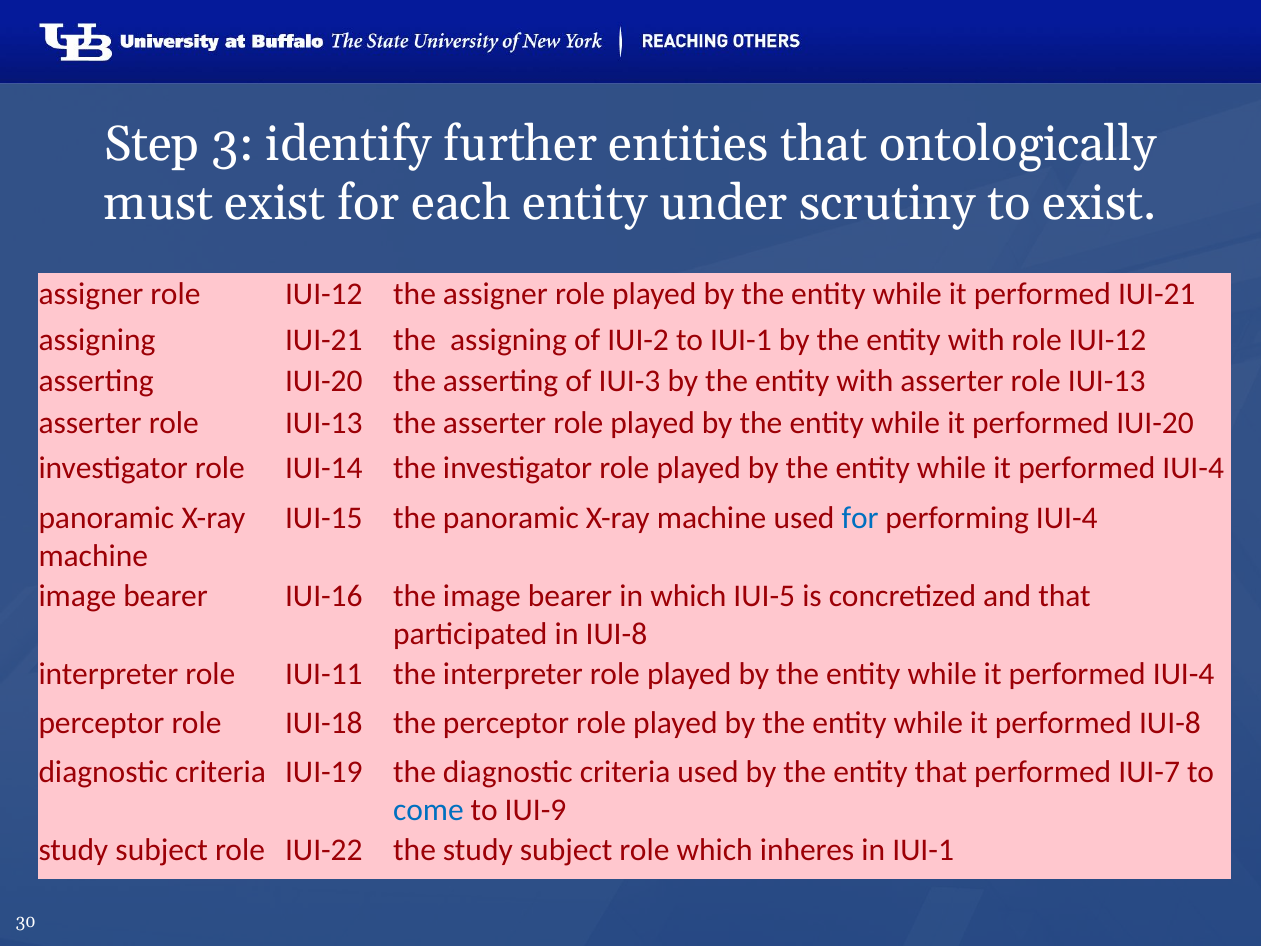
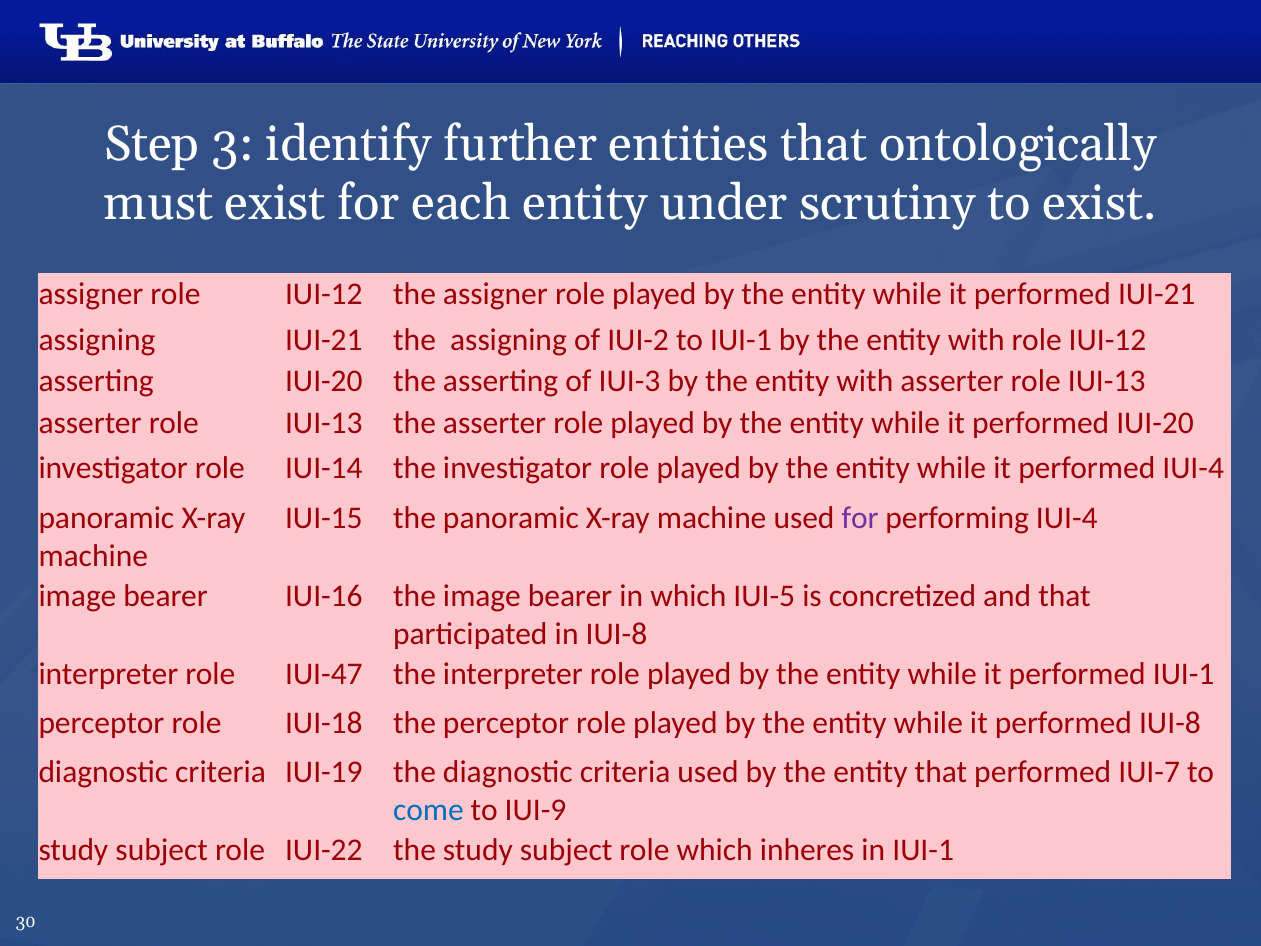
for colour: blue -> purple (860, 518)
IUI-11: IUI-11 -> IUI-47 (324, 673)
IUI-4: IUI-4 -> IUI-1 (1184, 673)
